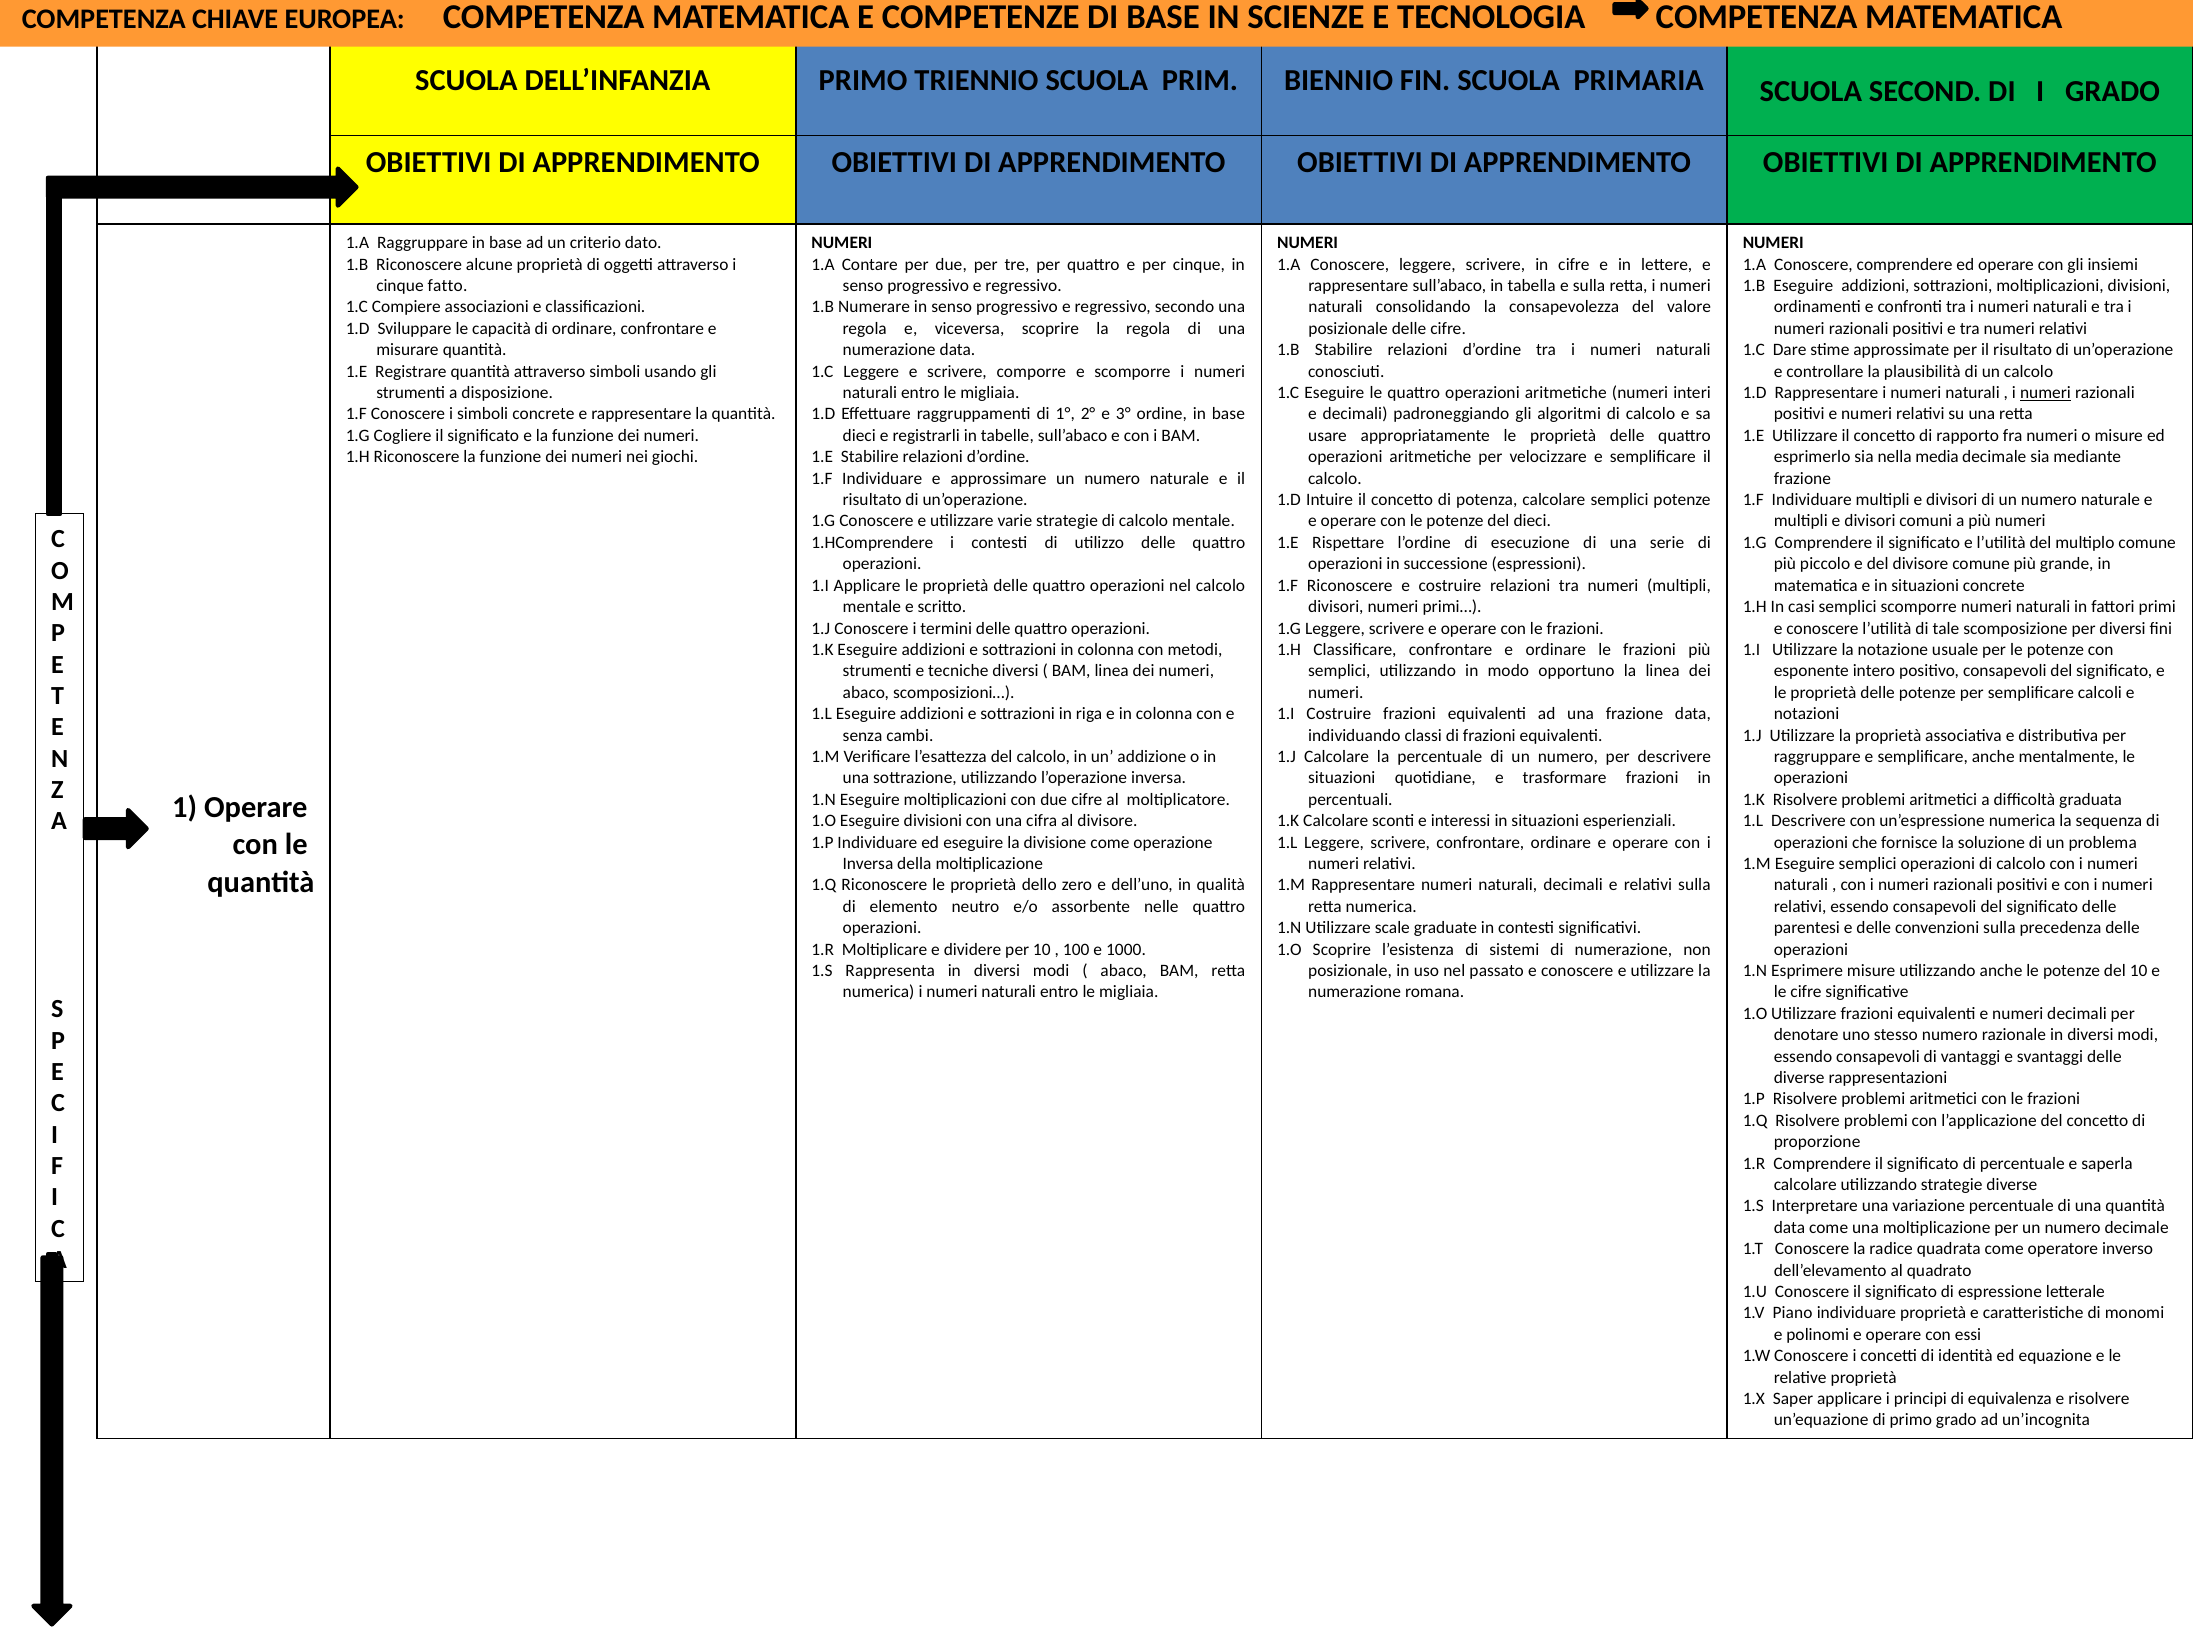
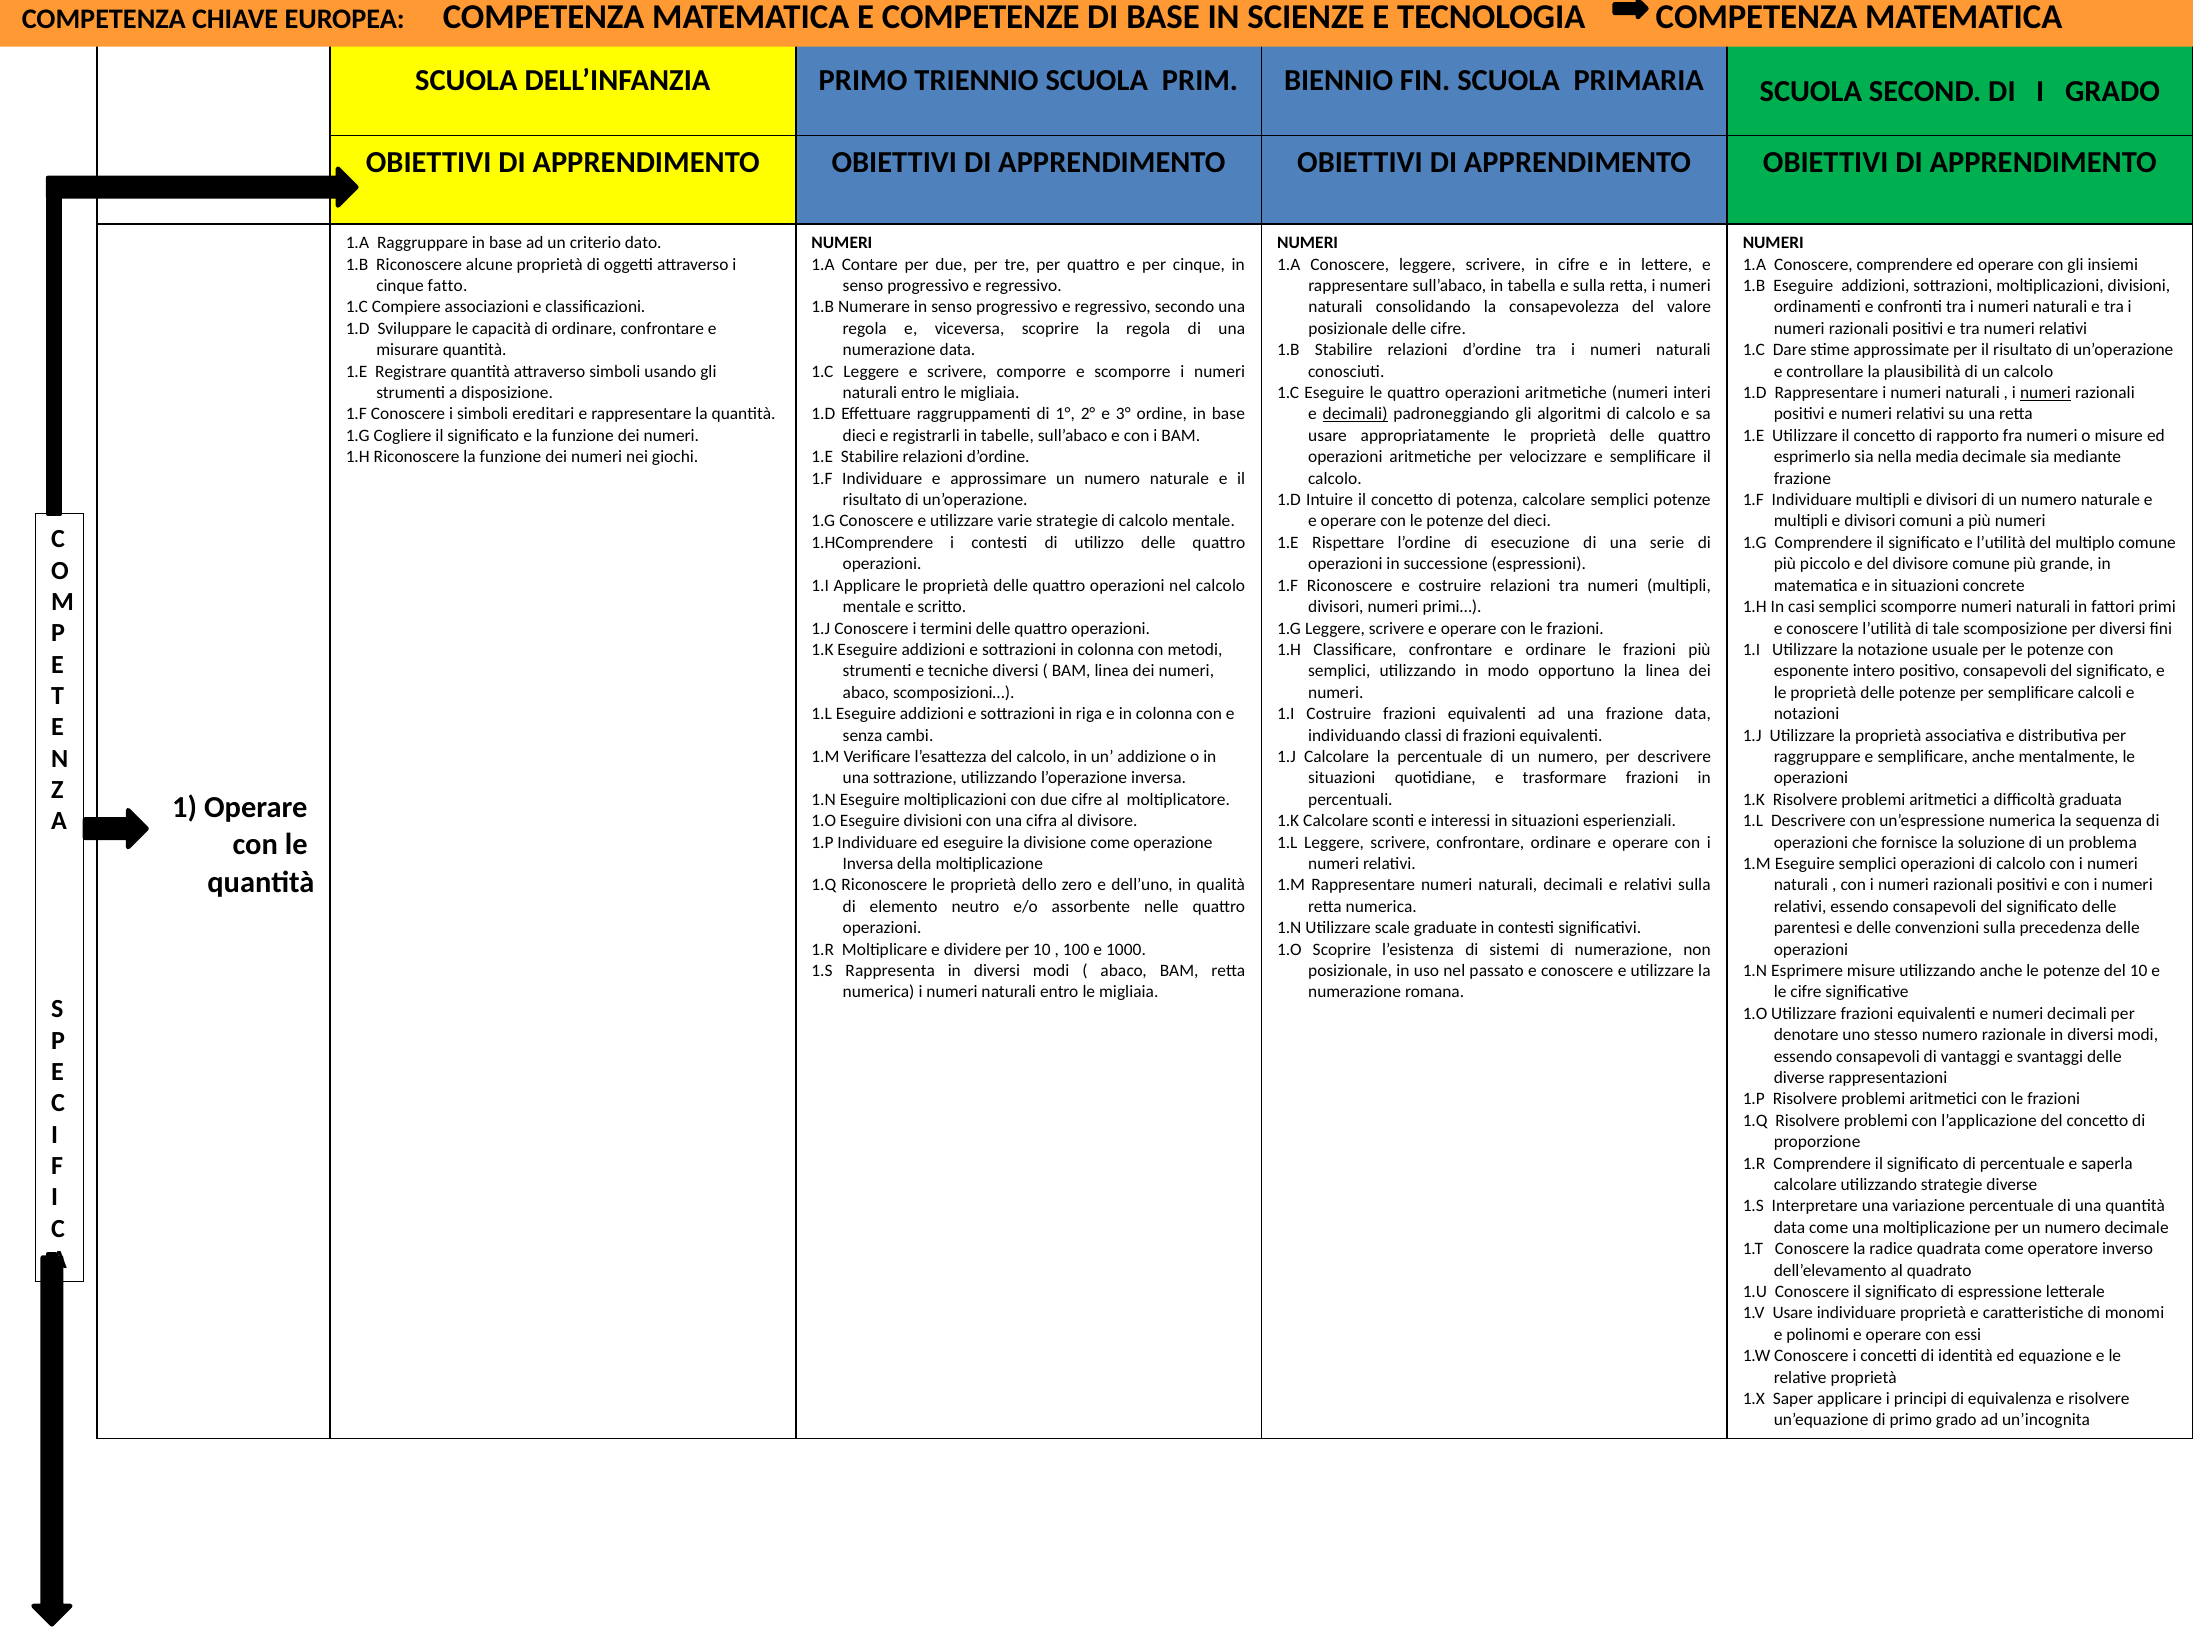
simboli concrete: concrete -> ereditari (543, 414)
decimali underline: none -> present (1355, 414)
1.V Piano: Piano -> Usare (1793, 1313)
